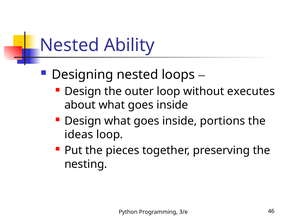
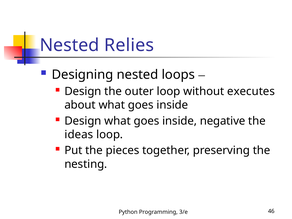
Ability: Ability -> Relies (129, 45)
portions: portions -> negative (223, 121)
